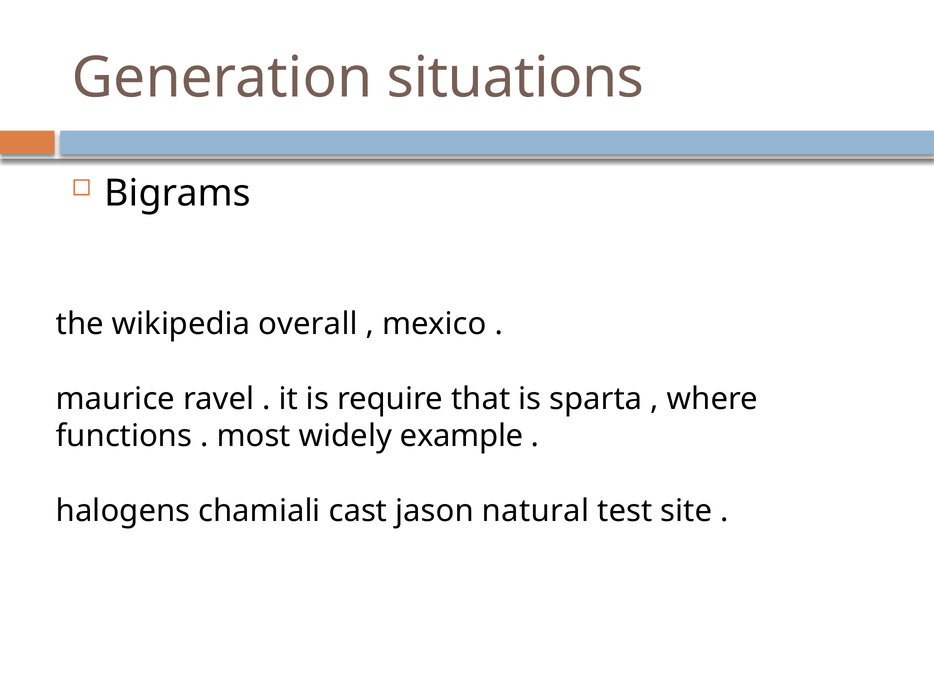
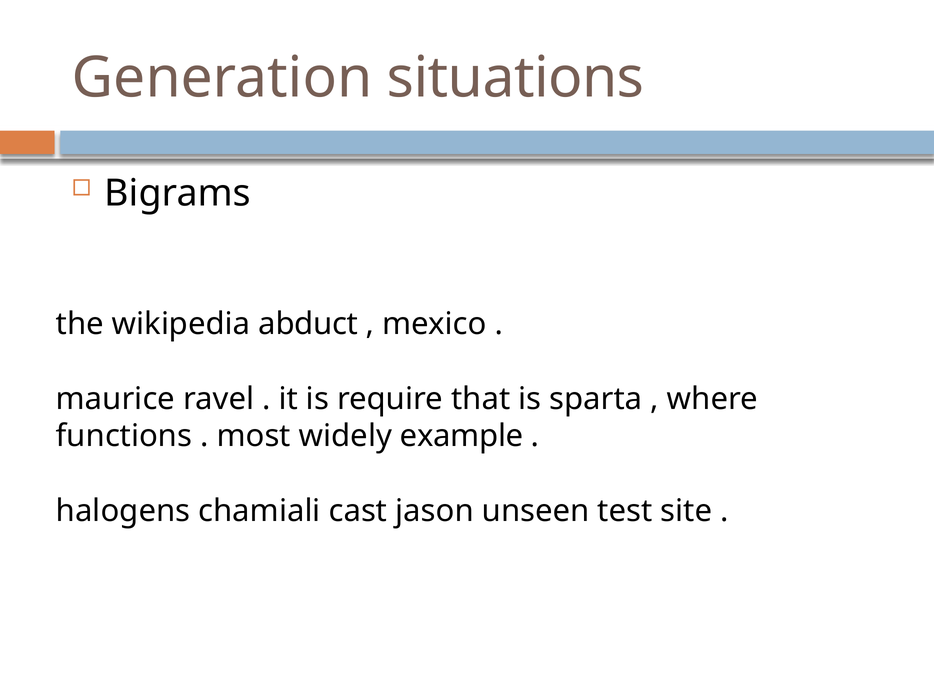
overall: overall -> abduct (308, 324)
natural: natural -> unseen (536, 511)
